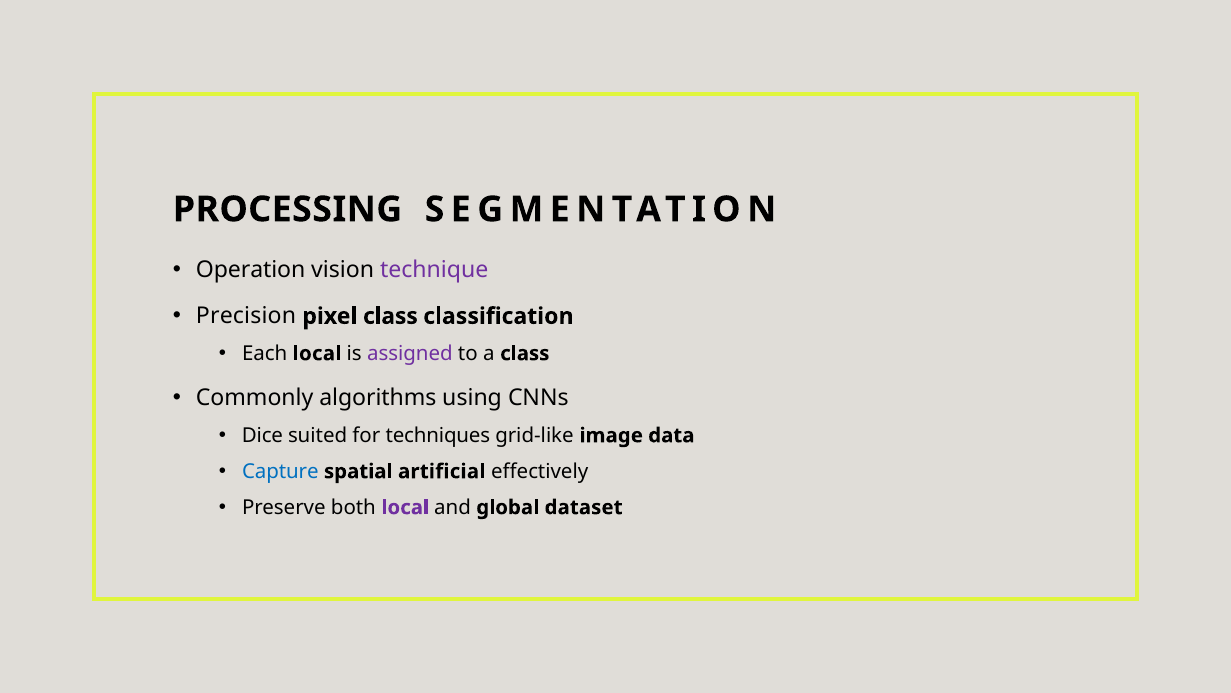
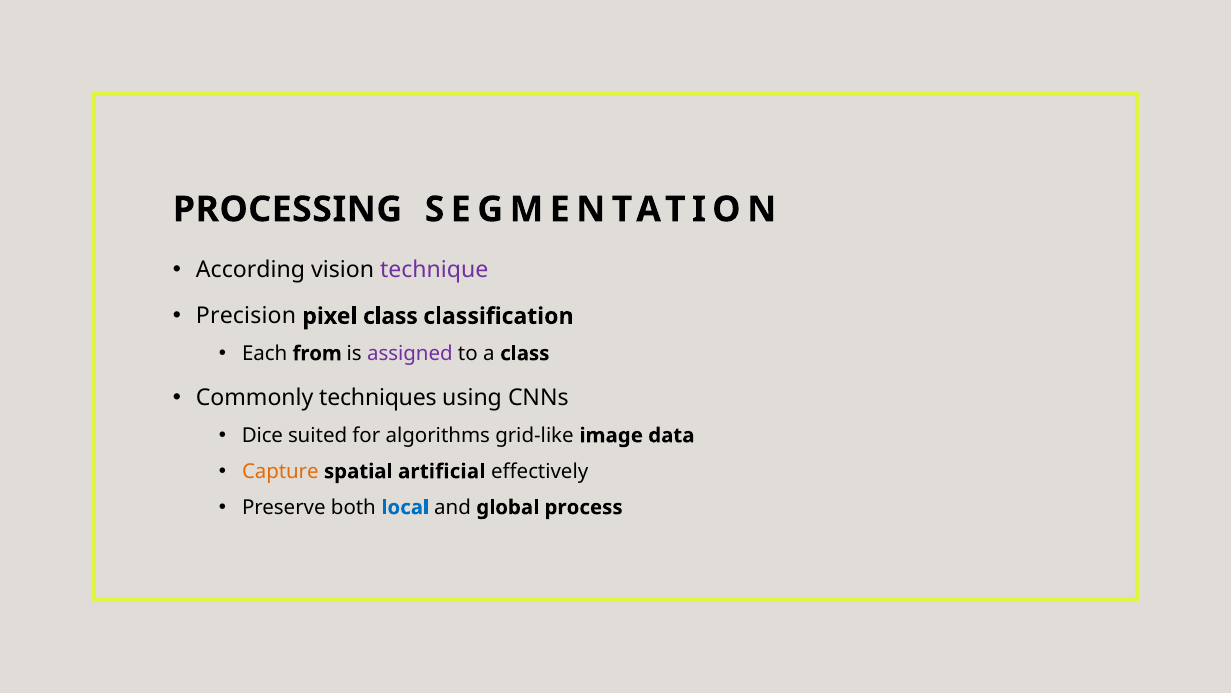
Operation: Operation -> According (251, 270)
Each local: local -> from (317, 353)
algorithms: algorithms -> techniques (378, 398)
techniques: techniques -> algorithms (438, 435)
Capture colour: blue -> orange (280, 471)
local colour: purple -> blue (405, 507)
dataset: dataset -> process (584, 507)
